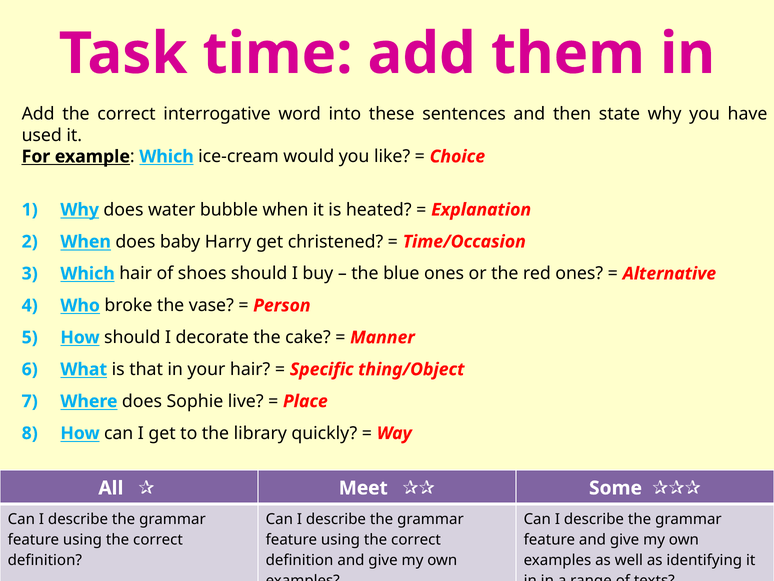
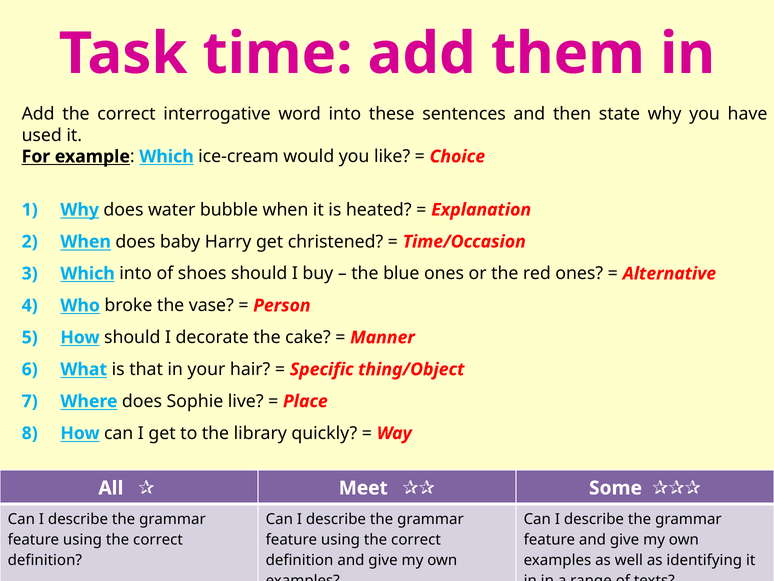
Which hair: hair -> into (136, 273)
